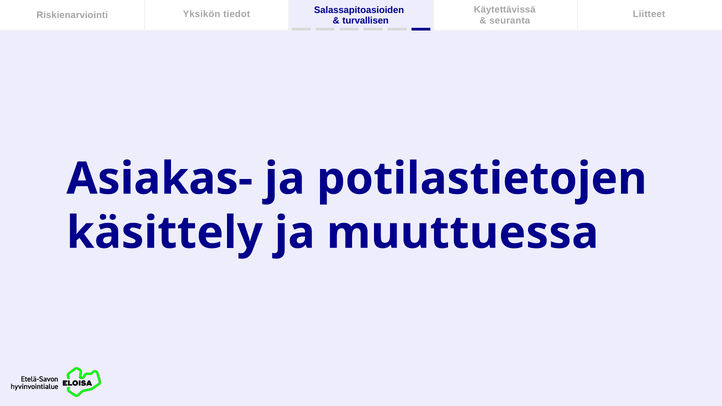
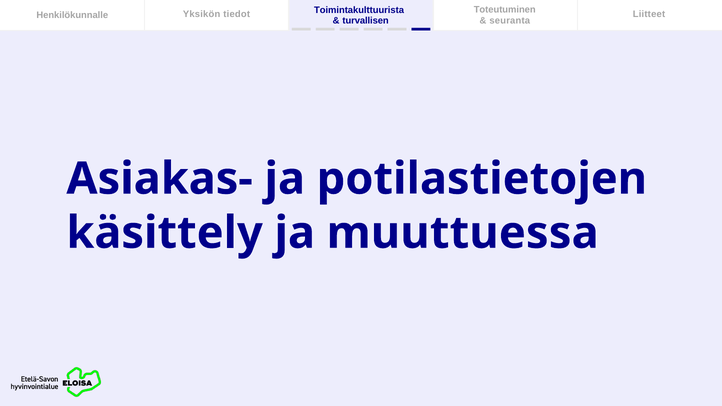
Käytettävissä: Käytettävissä -> Toteutuminen (505, 10)
Salassapitoasioiden: Salassapitoasioiden -> Toimintakulttuurista (359, 10)
Riskienarviointi: Riskienarviointi -> Henkilökunnalle (72, 15)
